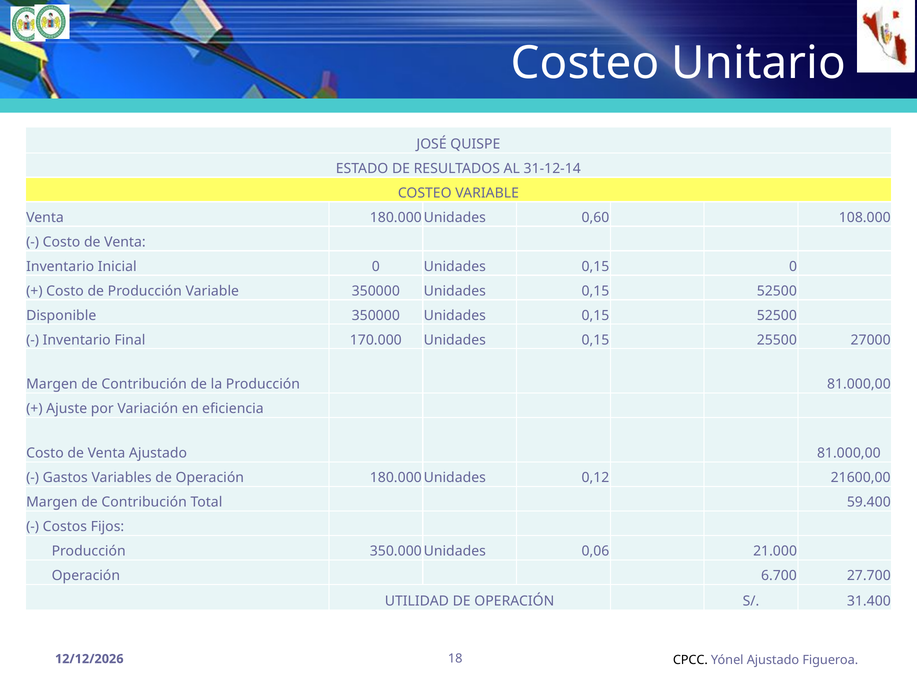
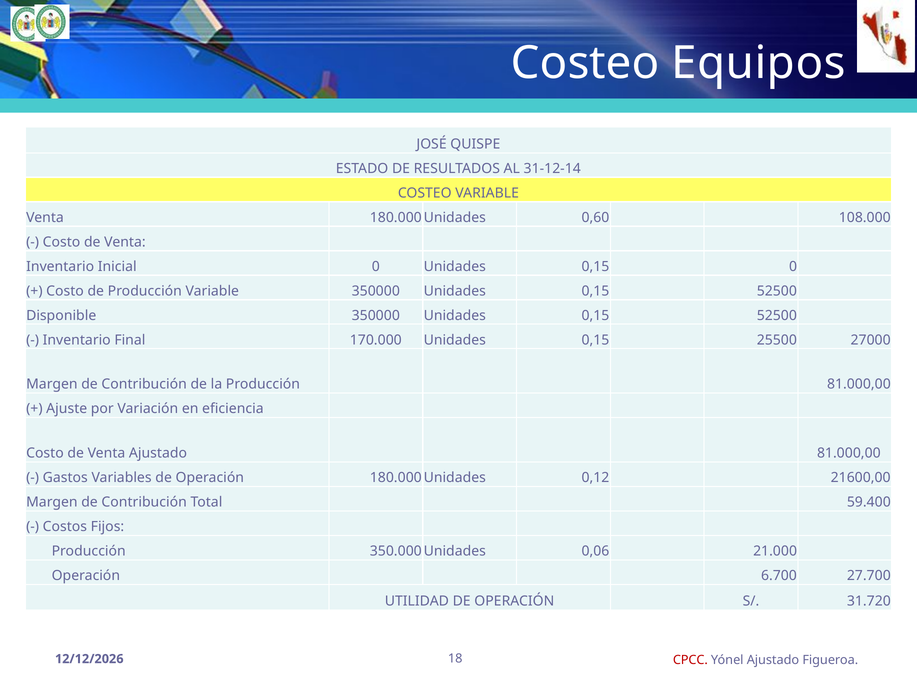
Unitario: Unitario -> Equipos (759, 63)
31.400: 31.400 -> 31.720 (869, 602)
CPCC colour: black -> red (690, 661)
